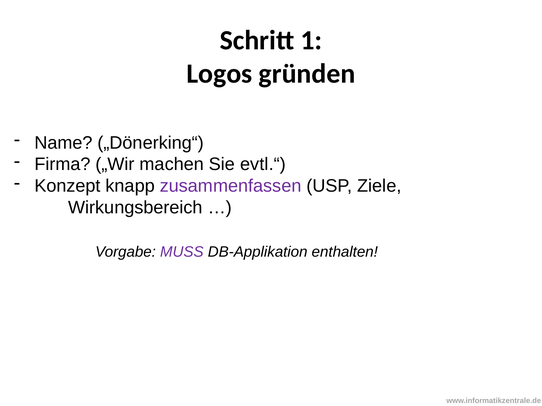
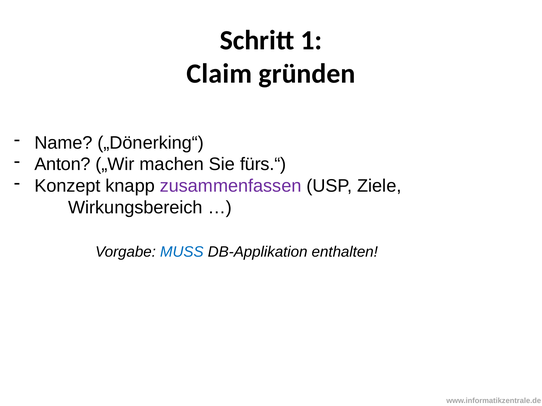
Logos: Logos -> Claim (219, 74)
Firma: Firma -> Anton (63, 165)
evtl.“: evtl.“ -> fürs.“ (263, 165)
MUSS colour: purple -> blue (182, 252)
